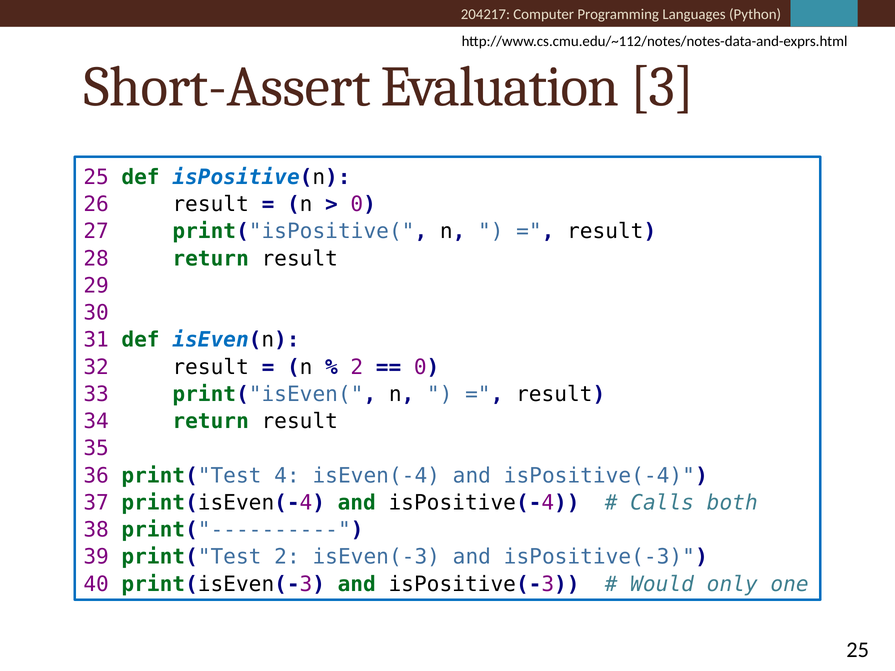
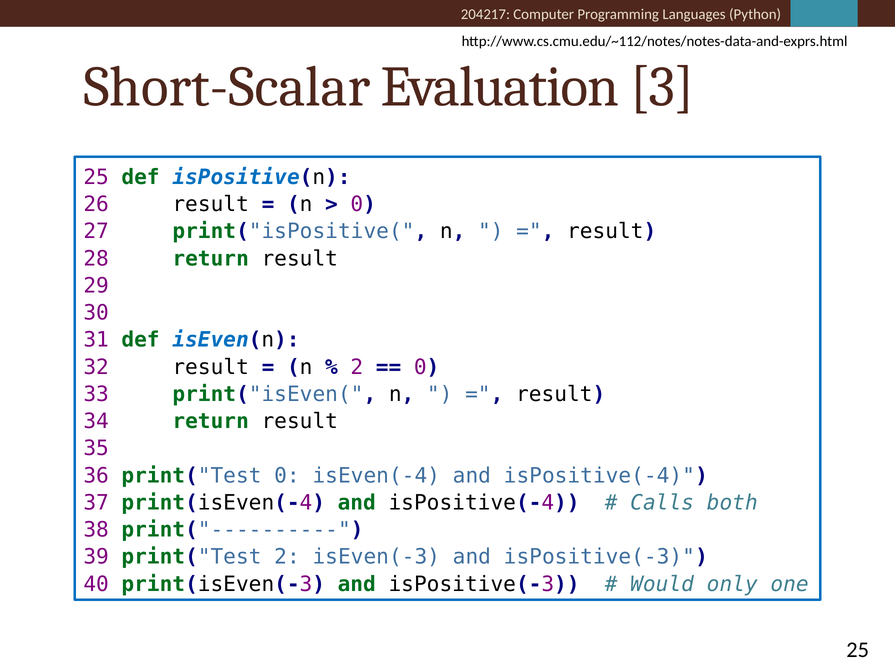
Short-Assert: Short-Assert -> Short-Scalar (227, 87)
print("Test 4: 4 -> 0 (287, 476)
